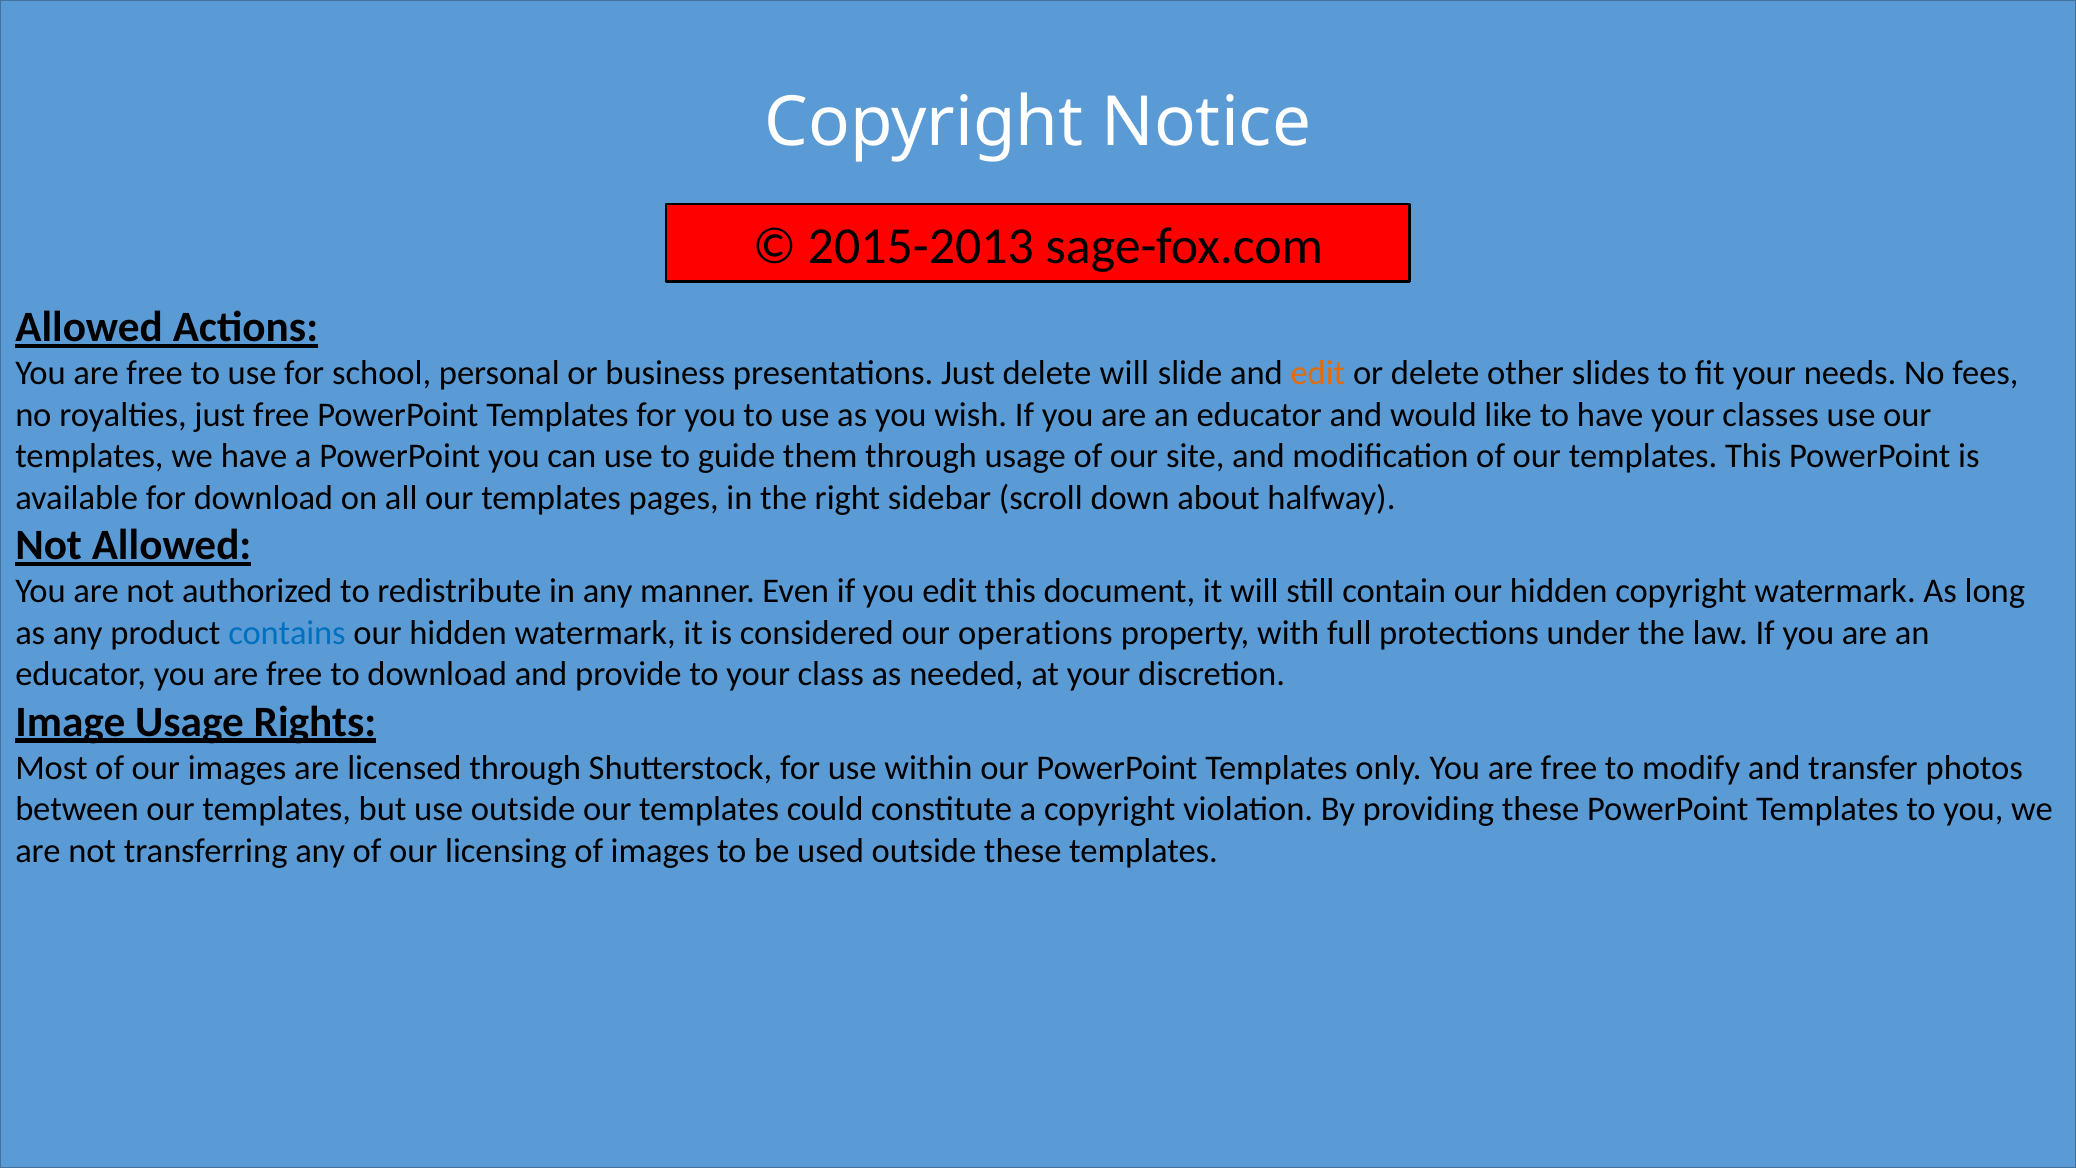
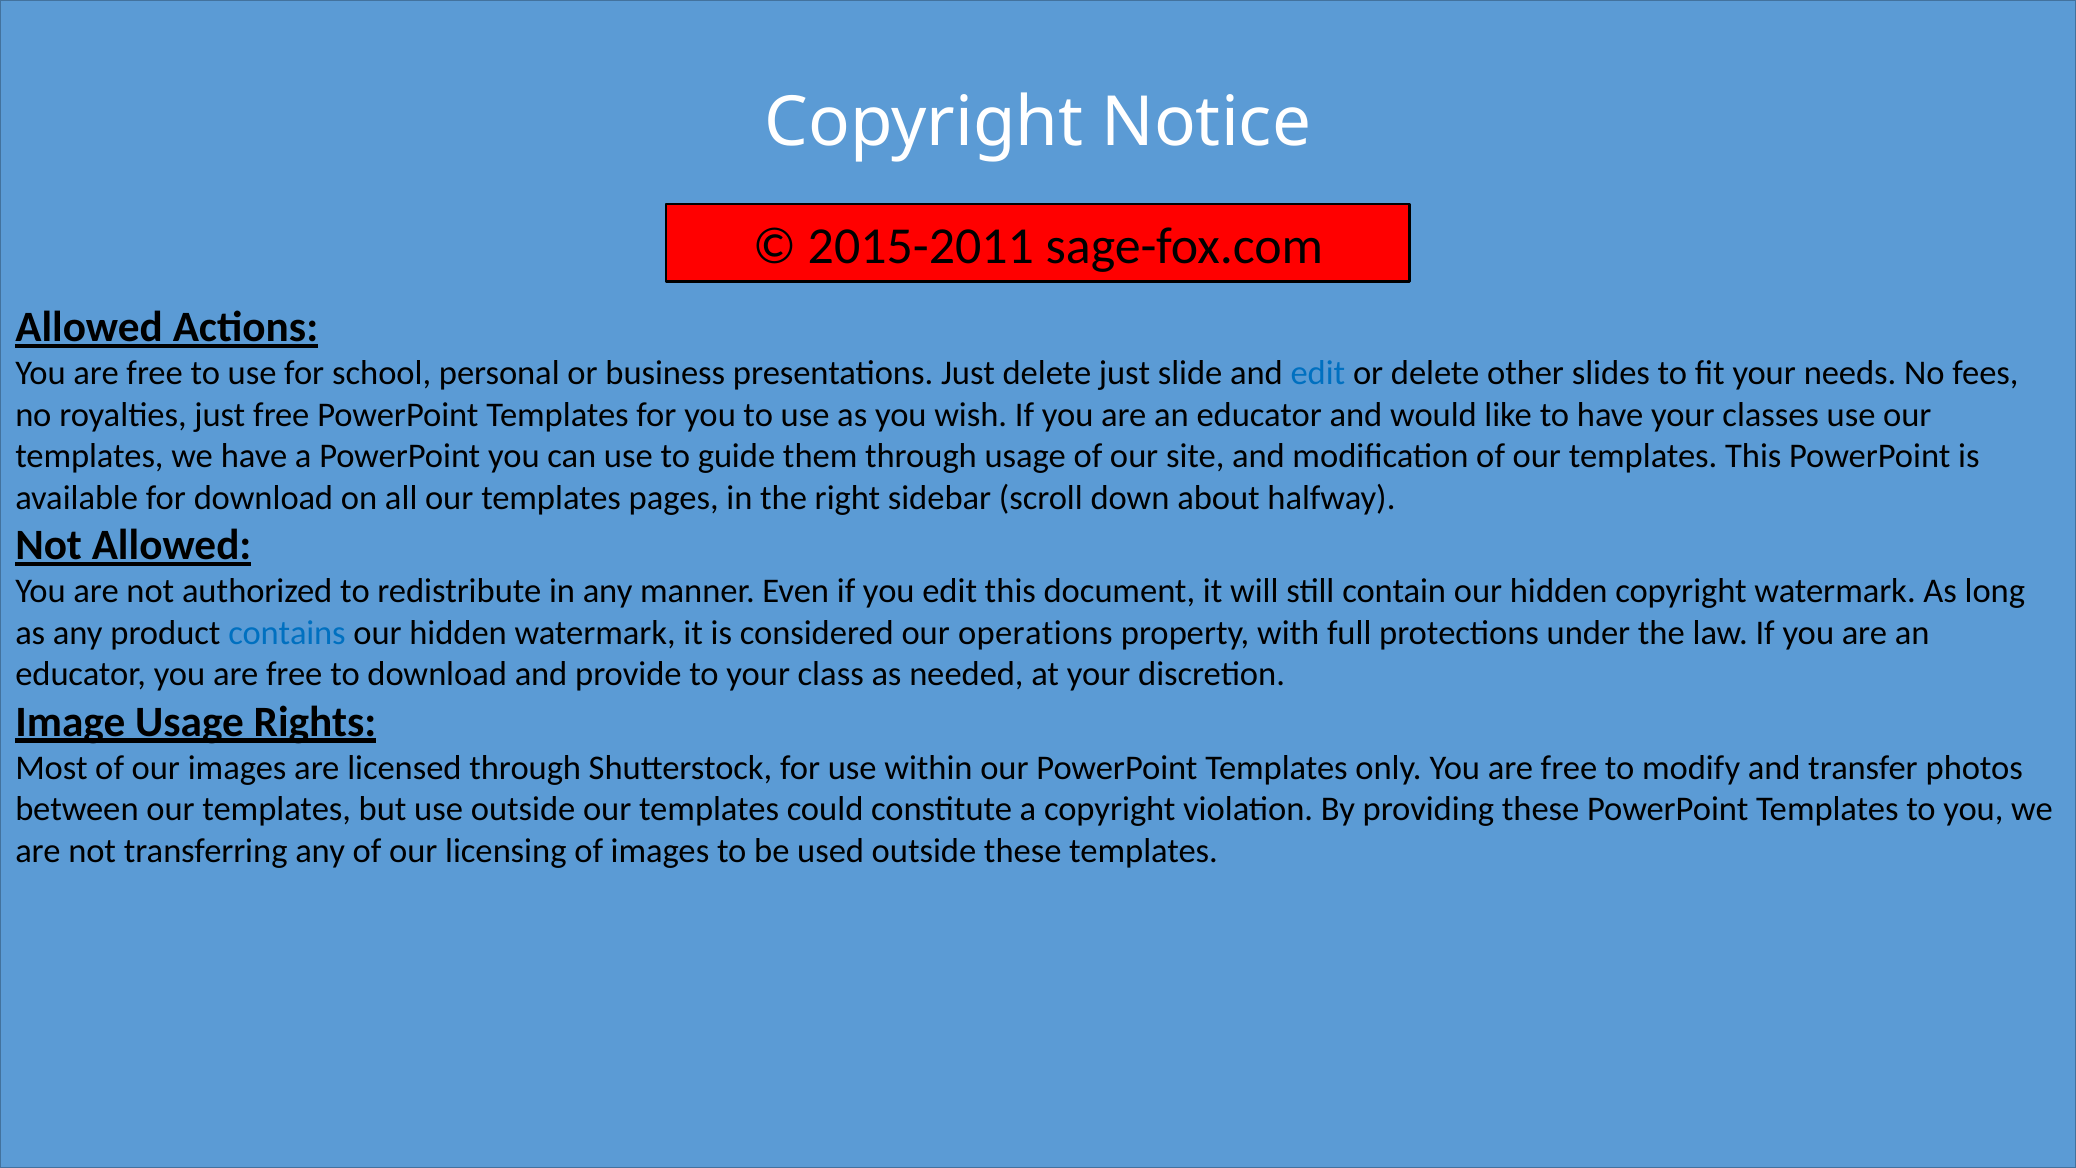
2015-2013: 2015-2013 -> 2015-2011 (921, 246)
delete will: will -> just (1125, 373)
edit colour: orange -> blue (1318, 373)
